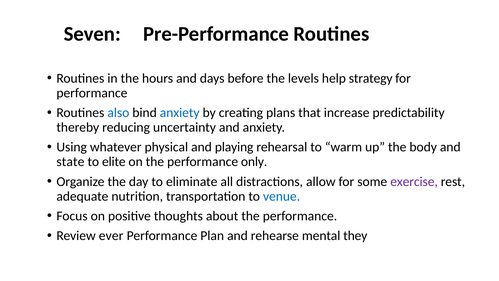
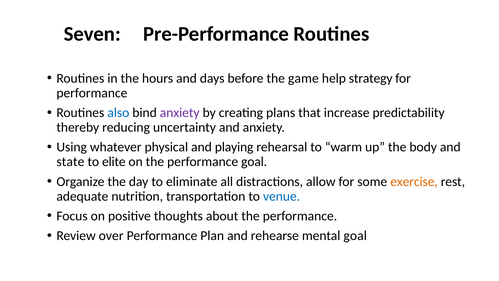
levels: levels -> game (303, 78)
anxiety colour: blue -> purple (180, 113)
performance only: only -> goal (254, 162)
exercise colour: purple -> orange (414, 181)
ever: ever -> over (111, 236)
mental they: they -> goal (355, 236)
